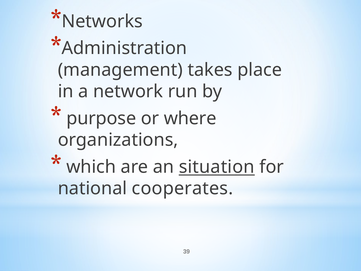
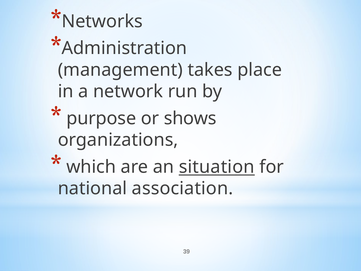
where: where -> shows (190, 118)
cooperates: cooperates -> association (182, 188)
